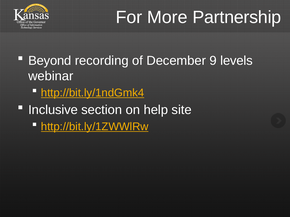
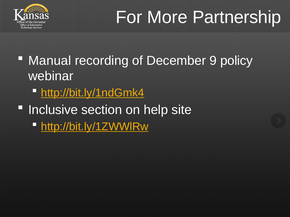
Beyond: Beyond -> Manual (50, 61)
levels: levels -> policy (237, 61)
